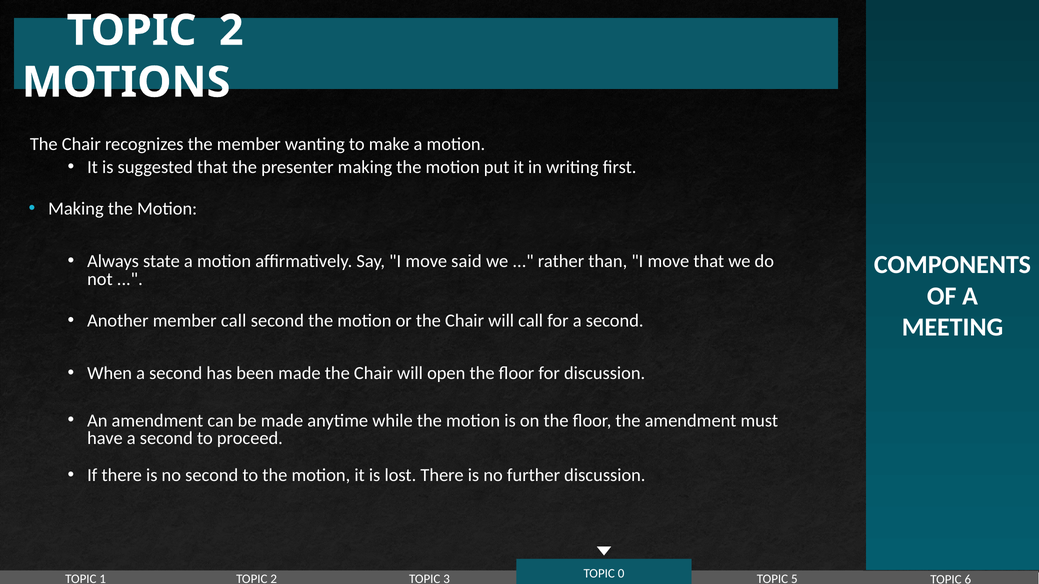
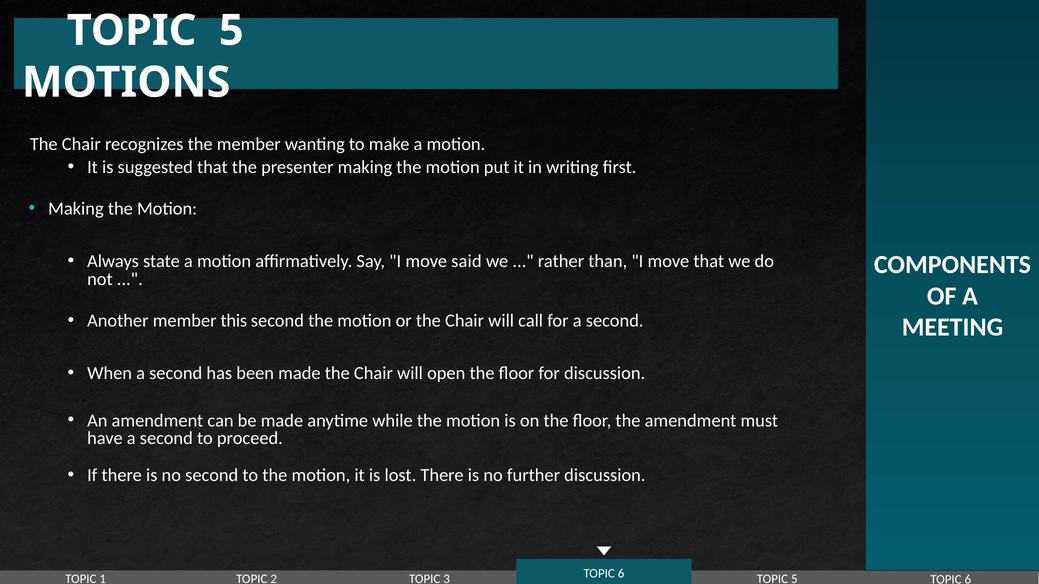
2: 2 -> 5 (231, 31)
member call: call -> this (234, 321)
0: 0 -> 6 (621, 574)
